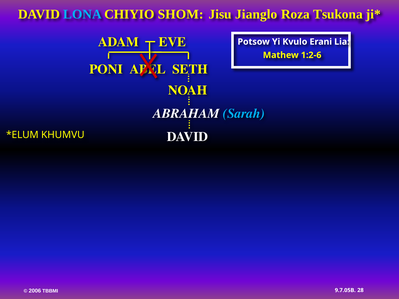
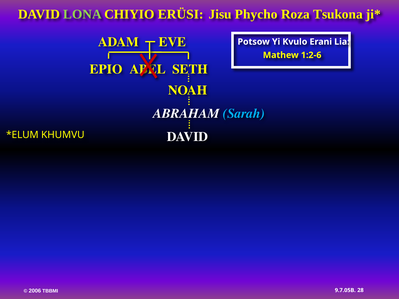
LONA colour: light blue -> light green (82, 14)
SHOM: SHOM -> ERÜSI (181, 14)
Jianglo: Jianglo -> Phycho (256, 14)
PONI: PONI -> EPIO (106, 69)
